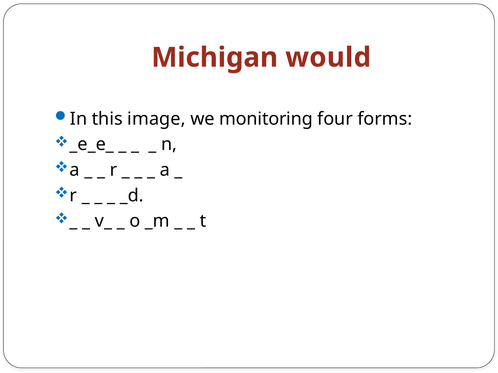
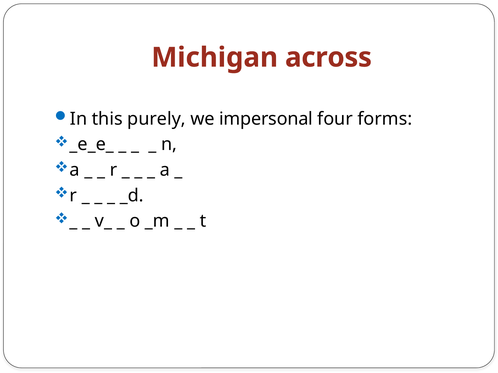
would: would -> across (328, 58)
image: image -> purely (157, 119)
monitoring: monitoring -> impersonal (266, 119)
